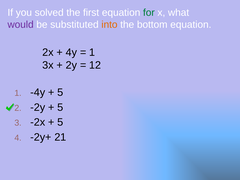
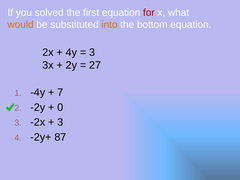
for colour: green -> red (149, 13)
would colour: purple -> orange (21, 25)
1: 1 -> 3 (92, 52)
12: 12 -> 27 (95, 65)
5: 5 -> 7 (60, 92)
5: 5 -> 0 (60, 107)
5: 5 -> 3 (60, 122)
21: 21 -> 87 (60, 137)
